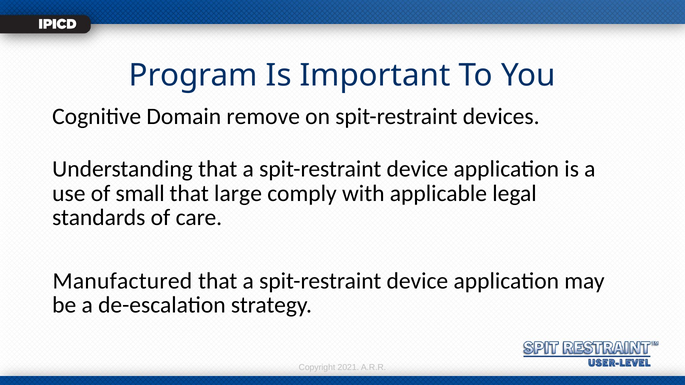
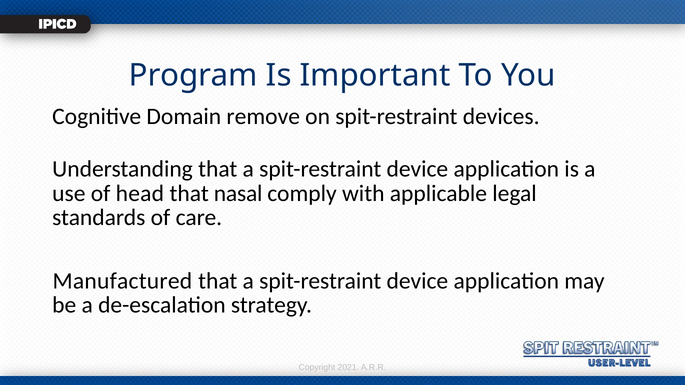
small: small -> head (140, 193)
large: large -> nasal (238, 193)
